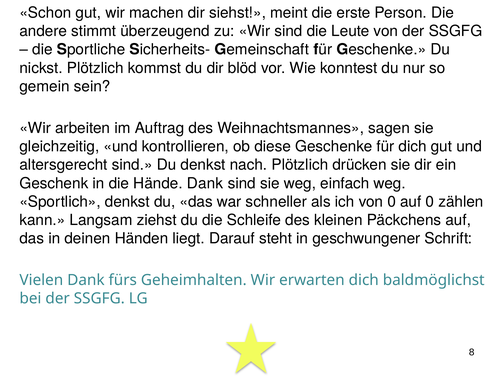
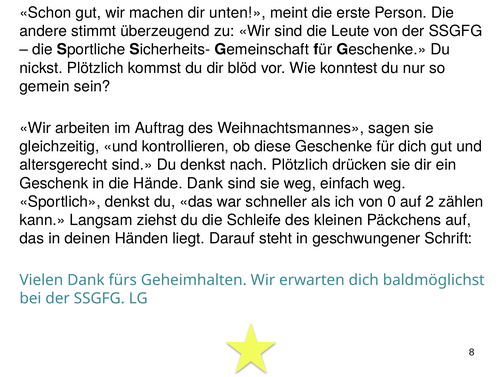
siehst: siehst -> unten (237, 13)
auf 0: 0 -> 2 (430, 201)
